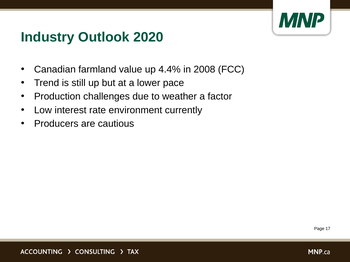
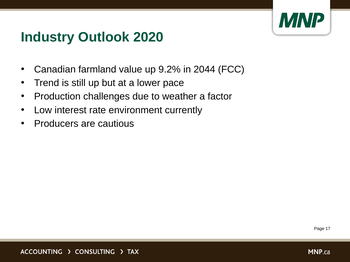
4.4%: 4.4% -> 9.2% (170, 69)
2008: 2008 -> 2044 (204, 69)
